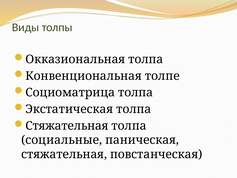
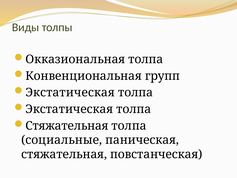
толпе: толпе -> групп (162, 76)
Социоматрица: Социоматрица -> Экстатическая (70, 92)
